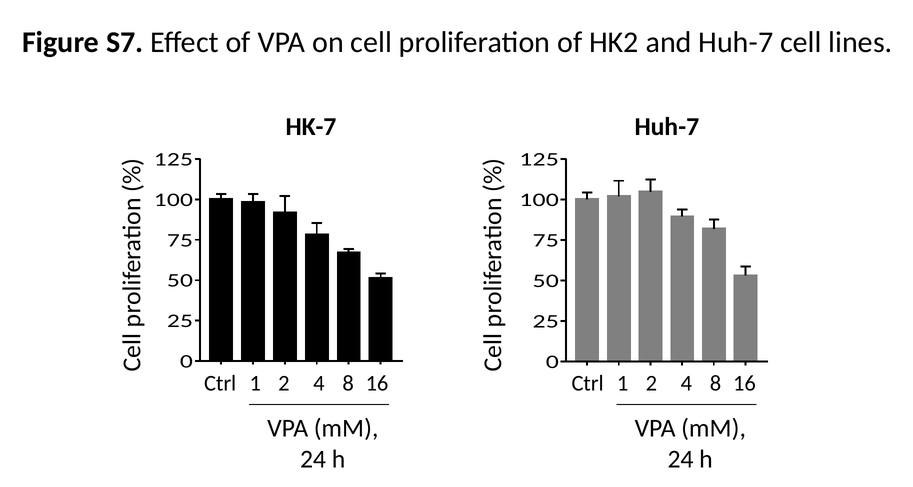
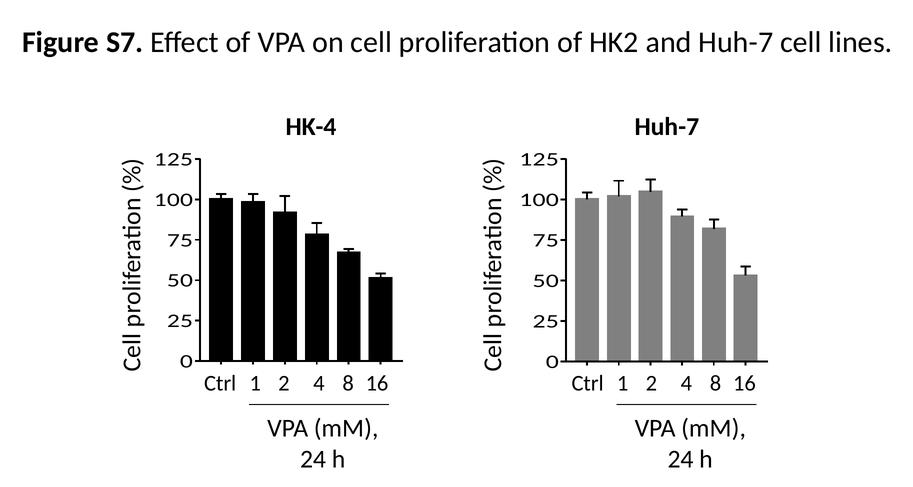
HK-7: HK-7 -> HK-4 (311, 127)
